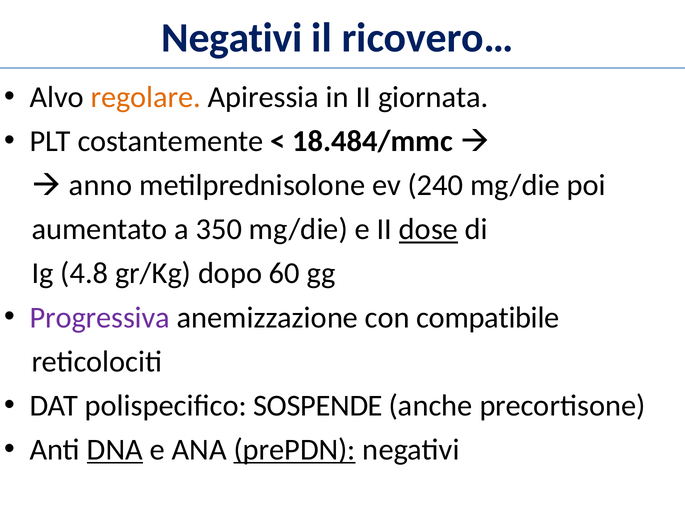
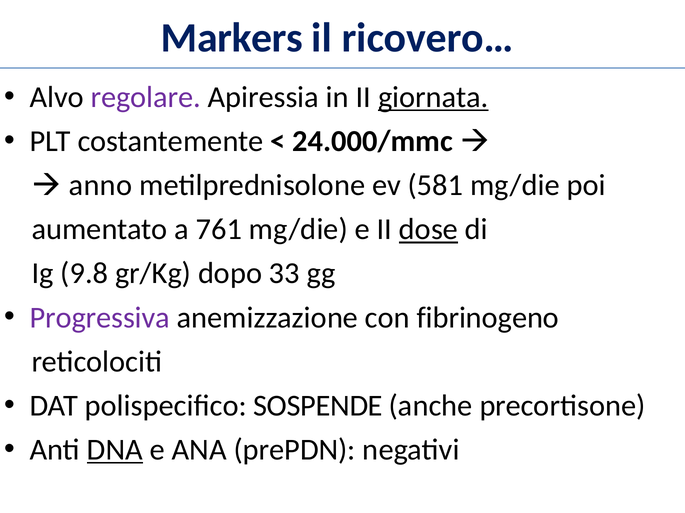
Negativi: Negativi -> Markers (232, 38)
regolare colour: orange -> purple (146, 97)
giornata underline: none -> present (433, 97)
18.484/mmc: 18.484/mmc -> 24.000/mmc (373, 141)
240: 240 -> 581 (435, 186)
350: 350 -> 761 (219, 230)
4.8: 4.8 -> 9.8 (84, 274)
60: 60 -> 33 (284, 274)
compatibile: compatibile -> fibrinogeno (488, 318)
prePDN underline: present -> none (295, 450)
